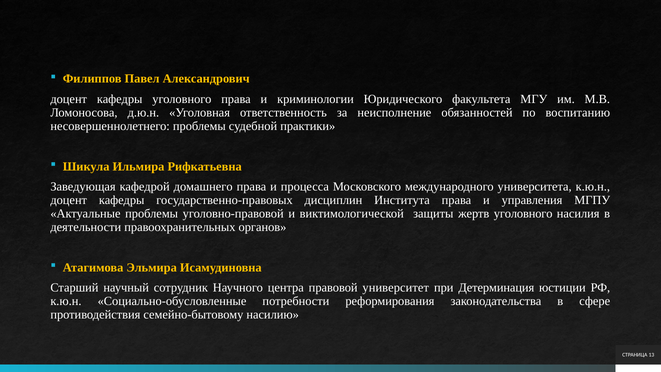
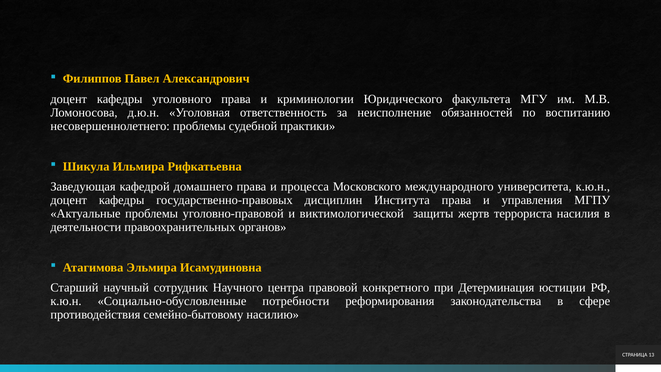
жертв уголовного: уголовного -> террориста (523, 214)
университет: университет -> конкретного (396, 288)
